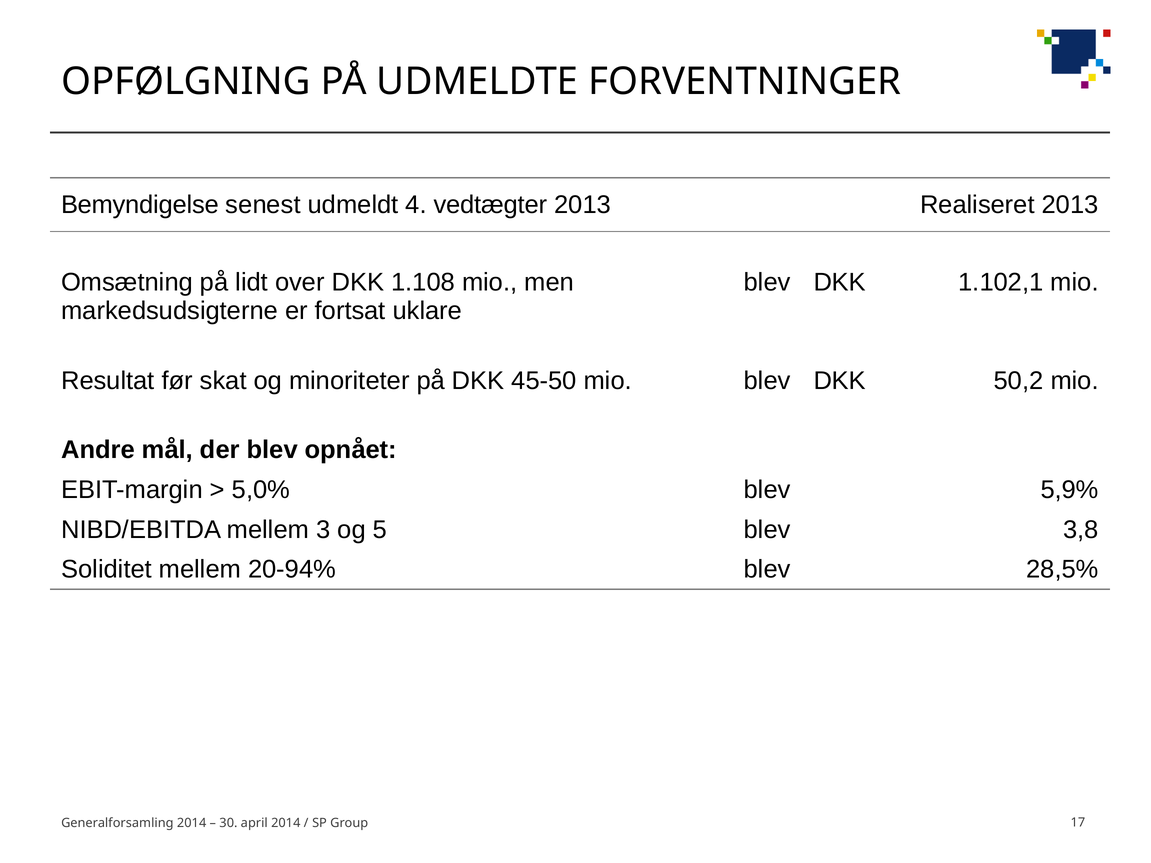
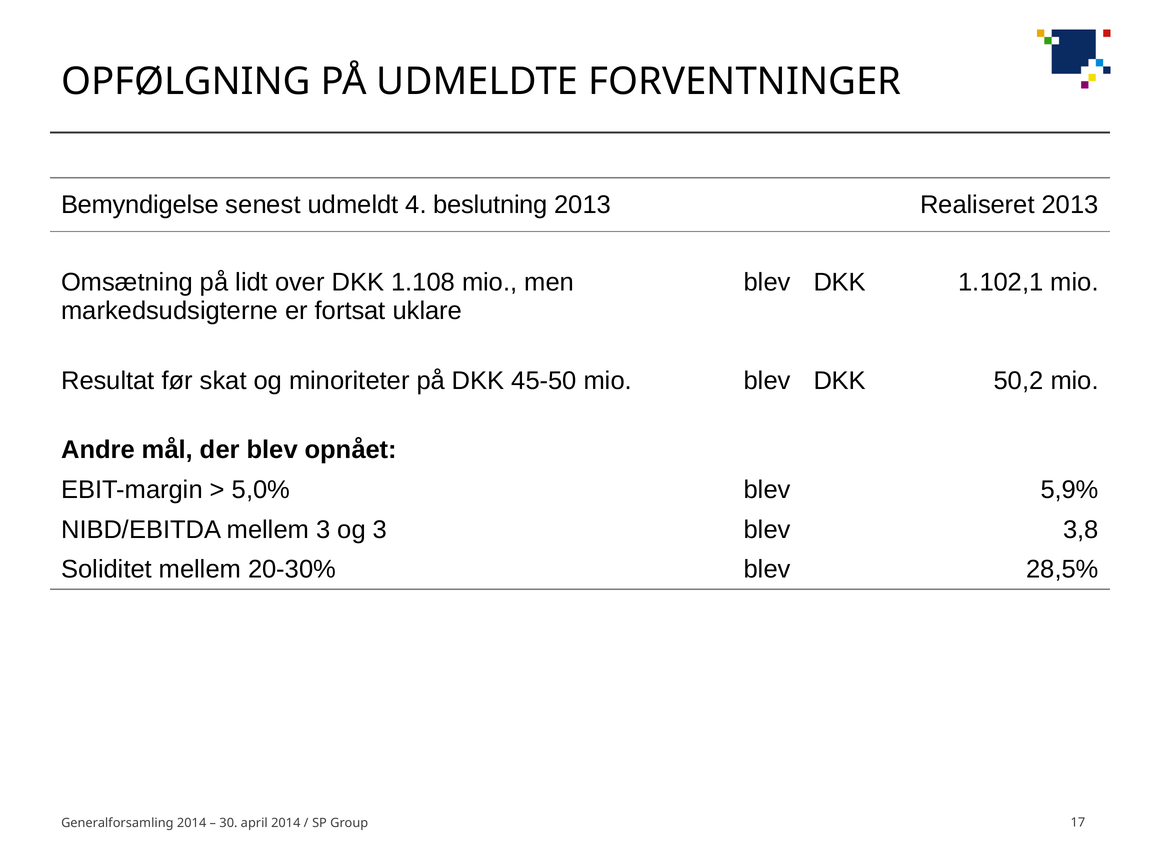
vedtægter: vedtægter -> beslutning (491, 205)
og 5: 5 -> 3 (380, 530)
20-94%: 20-94% -> 20-30% (292, 570)
